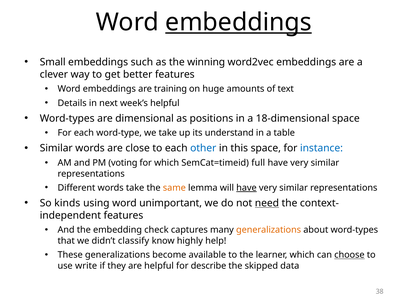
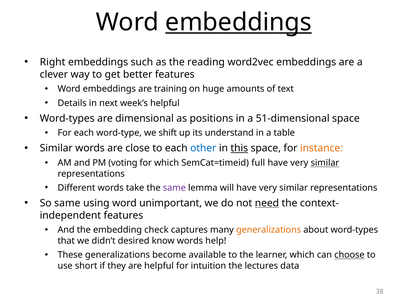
Small: Small -> Right (53, 62)
winning: winning -> reading (206, 62)
18-dimensional: 18-dimensional -> 51-dimensional (293, 118)
we take: take -> shift (168, 133)
this underline: none -> present (239, 148)
instance colour: blue -> orange (322, 148)
similar underline: none -> present (325, 163)
same colour: orange -> purple (174, 188)
have underline: present -> none (246, 188)
So kinds: kinds -> same (67, 203)
classify: classify -> desired (134, 241)
know highly: highly -> words (190, 241)
write: write -> short (86, 266)
describe: describe -> intuition (208, 266)
skipped: skipped -> lectures (261, 266)
